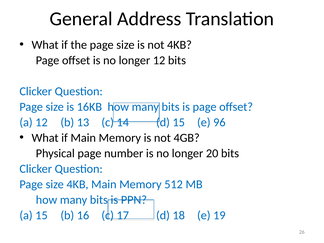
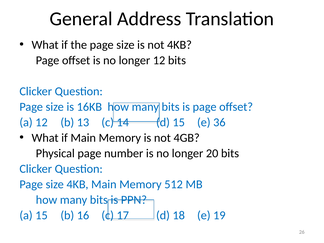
96: 96 -> 36 (219, 122)
